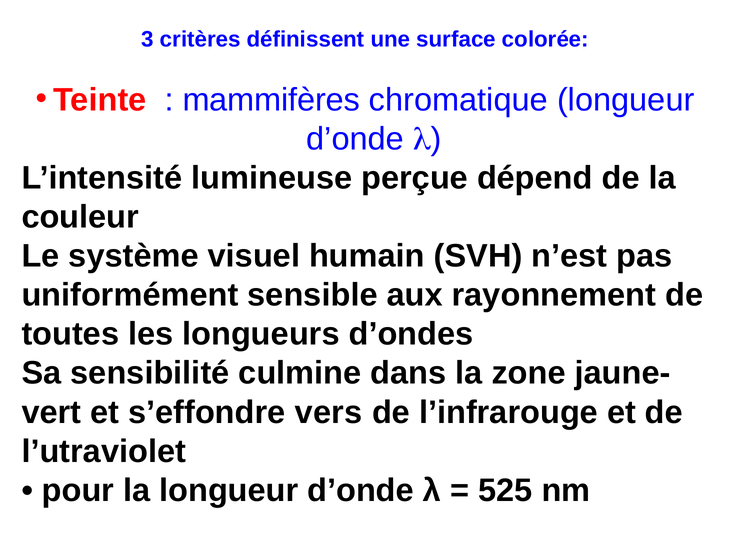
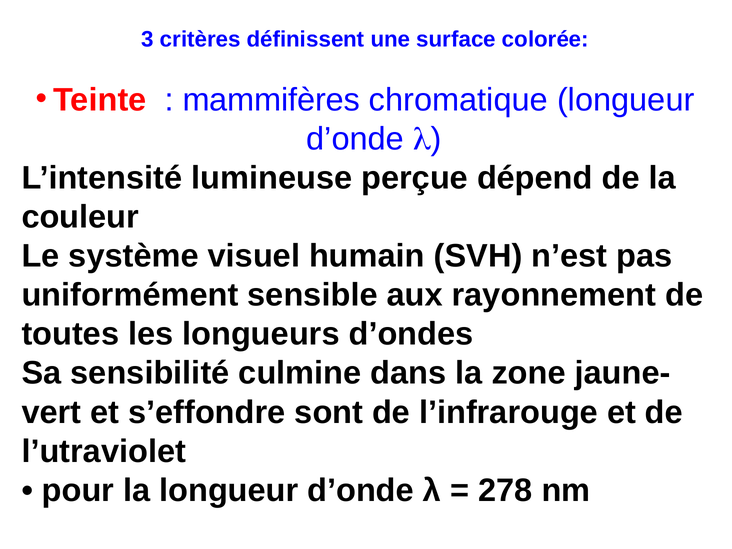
vers: vers -> sont (329, 412)
525: 525 -> 278 (505, 490)
